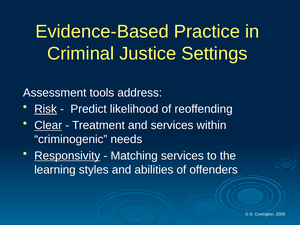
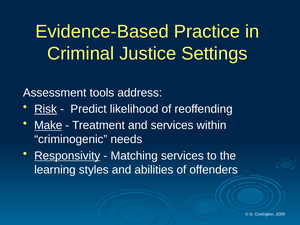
Clear: Clear -> Make (48, 125)
